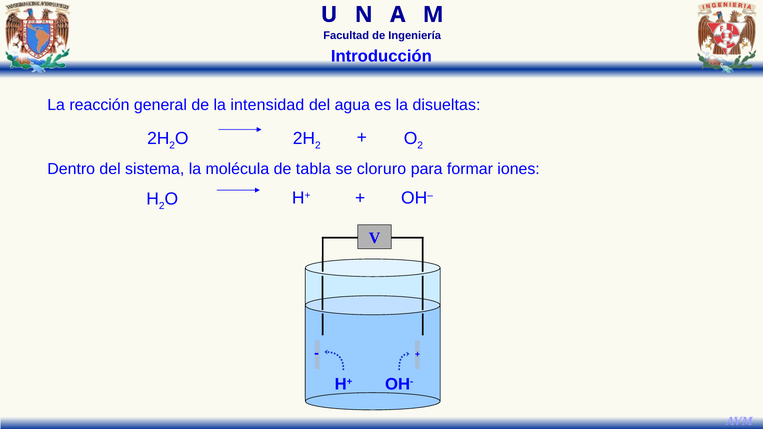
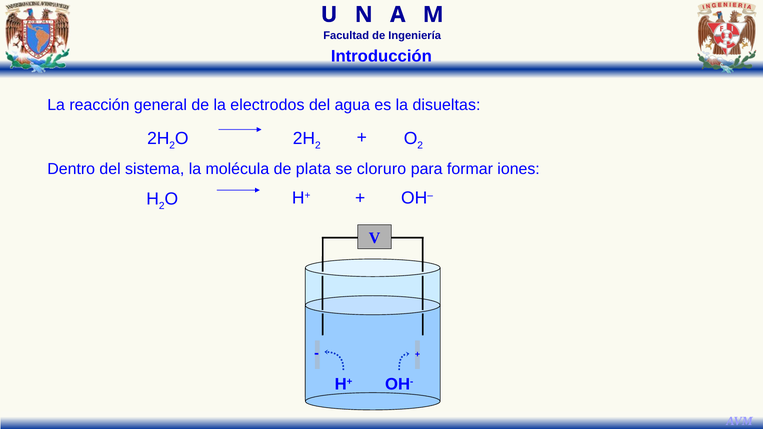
intensidad: intensidad -> electrodos (267, 105)
tabla: tabla -> plata (313, 169)
